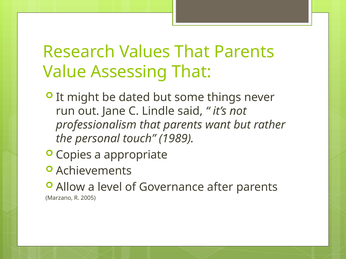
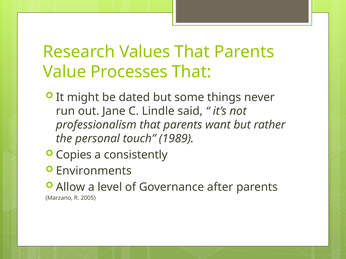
Assessing: Assessing -> Processes (129, 72)
appropriate: appropriate -> consistently (136, 155)
Achievements: Achievements -> Environments (94, 171)
